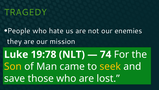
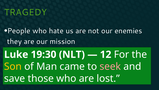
19:78: 19:78 -> 19:30 (44, 54)
74: 74 -> 12 (106, 54)
seek colour: yellow -> pink (110, 66)
